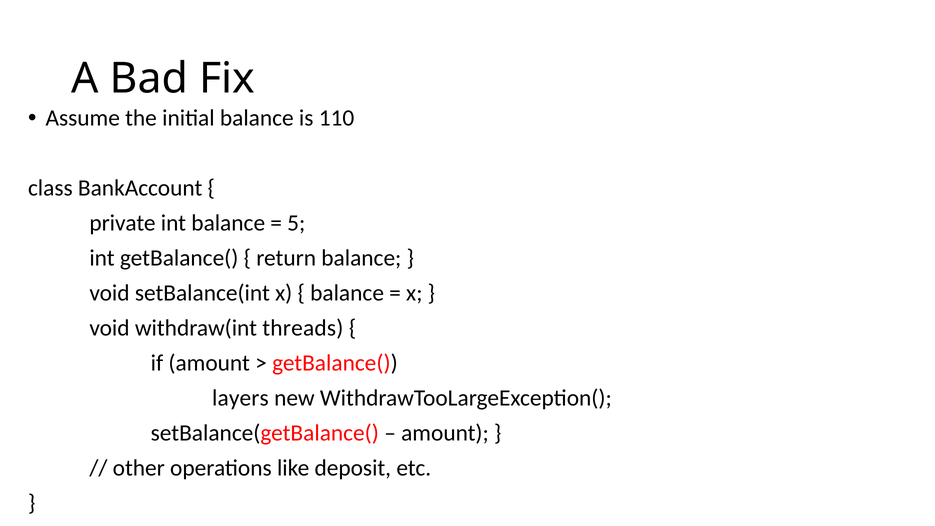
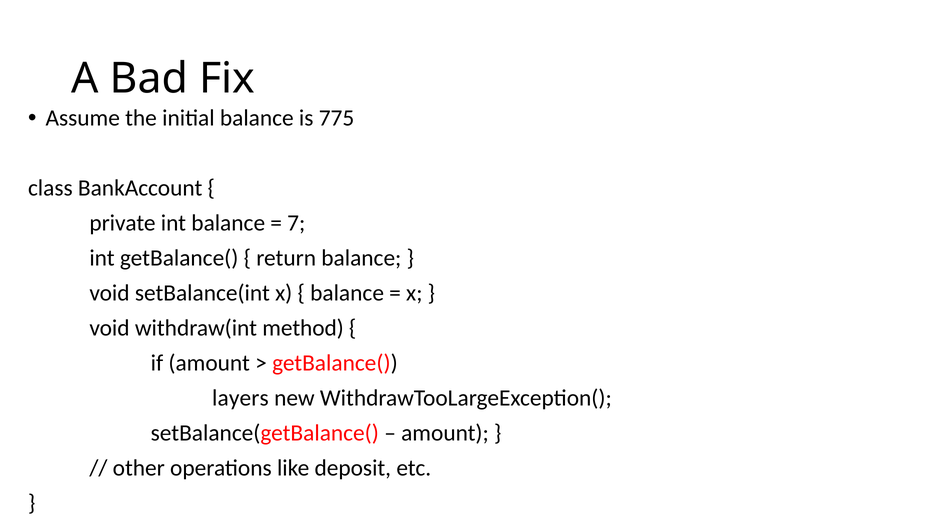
110: 110 -> 775 (337, 118)
5: 5 -> 7 (296, 223)
threads: threads -> method (303, 328)
